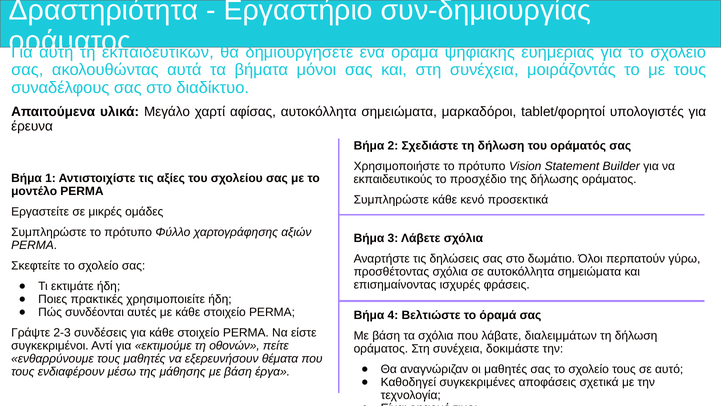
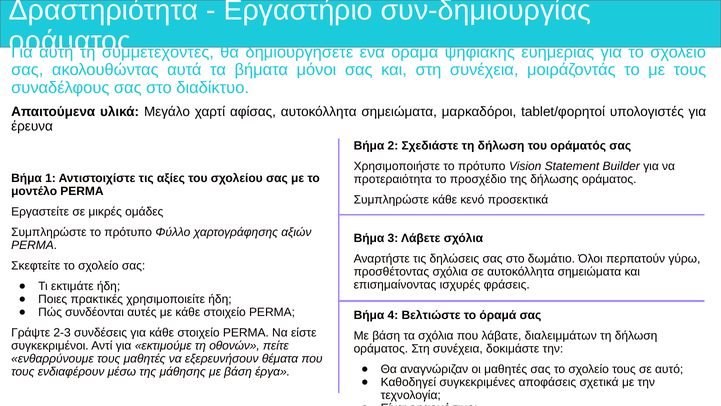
εκπαιδευτικών: εκπαιδευτικών -> συμμετέχοντες (158, 52)
εκπαιδευτικούς: εκπαιδευτικούς -> προτεραιότητα (393, 179)
